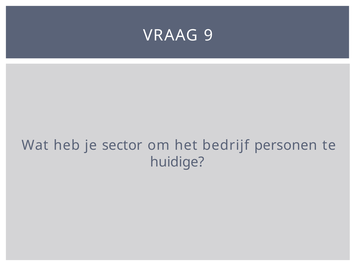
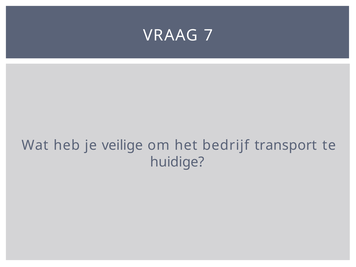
9: 9 -> 7 (208, 35)
sector: sector -> veilige (122, 145)
personen: personen -> transport (286, 145)
